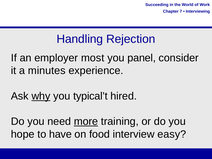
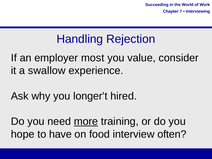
panel: panel -> value (142, 58)
minutes: minutes -> swallow (47, 71)
why underline: present -> none (41, 96)
typical’t: typical’t -> longer’t (90, 96)
easy: easy -> often (172, 134)
